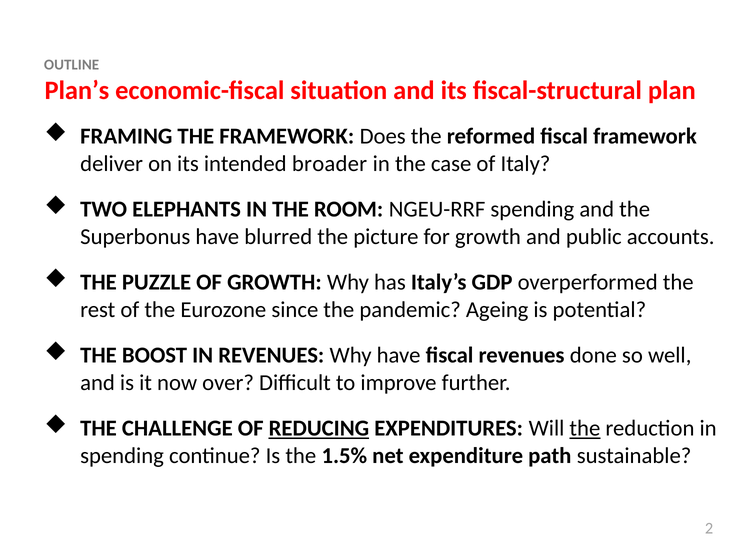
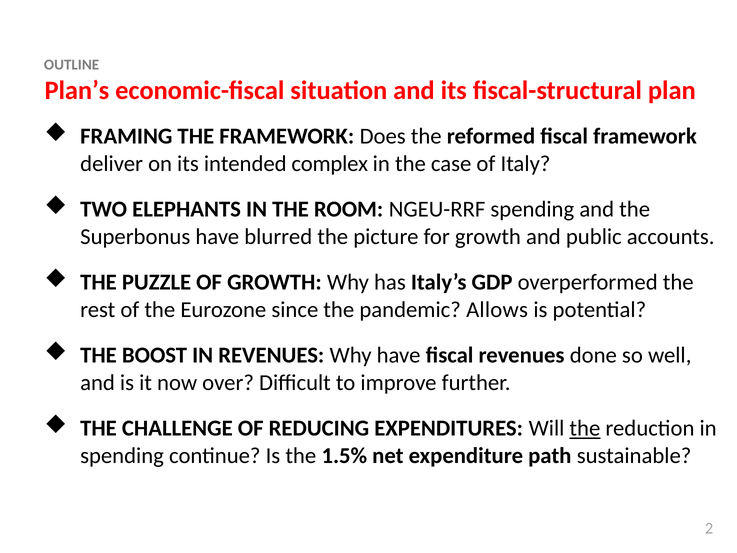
broader: broader -> complex (330, 164)
Ageing: Ageing -> Allows (497, 310)
REDUCING underline: present -> none (319, 428)
